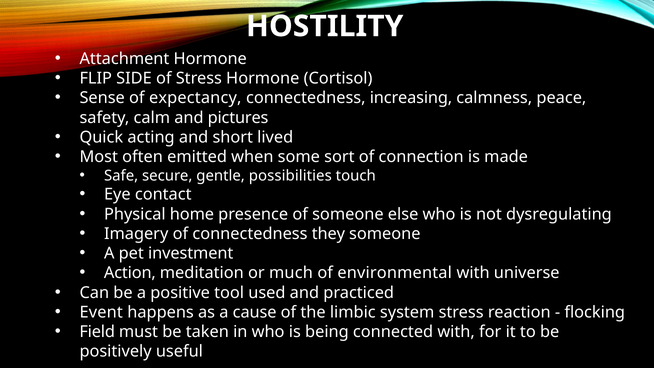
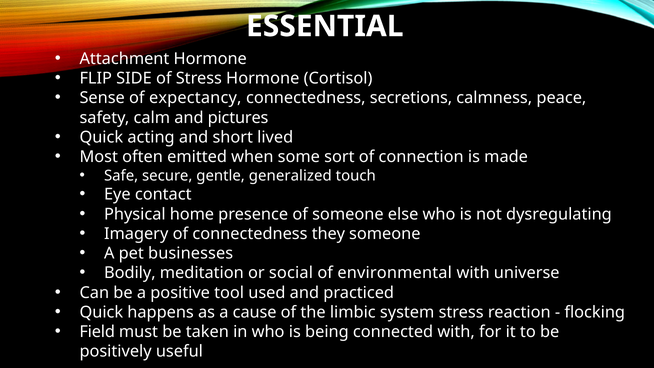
HOSTILITY: HOSTILITY -> ESSENTIAL (325, 26)
increasing: increasing -> secretions (411, 98)
possibilities: possibilities -> generalized (290, 176)
investment: investment -> businesses (191, 253)
Action: Action -> Bodily (130, 273)
much: much -> social (291, 273)
Event: Event -> Quick (101, 312)
